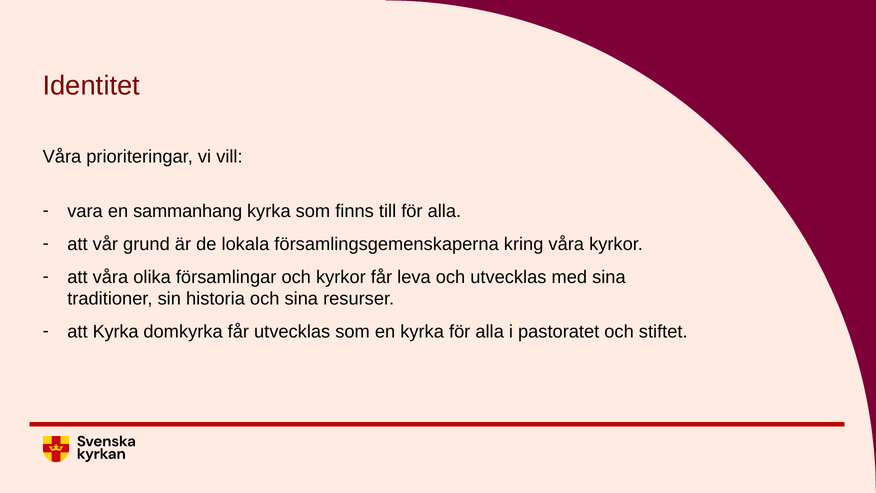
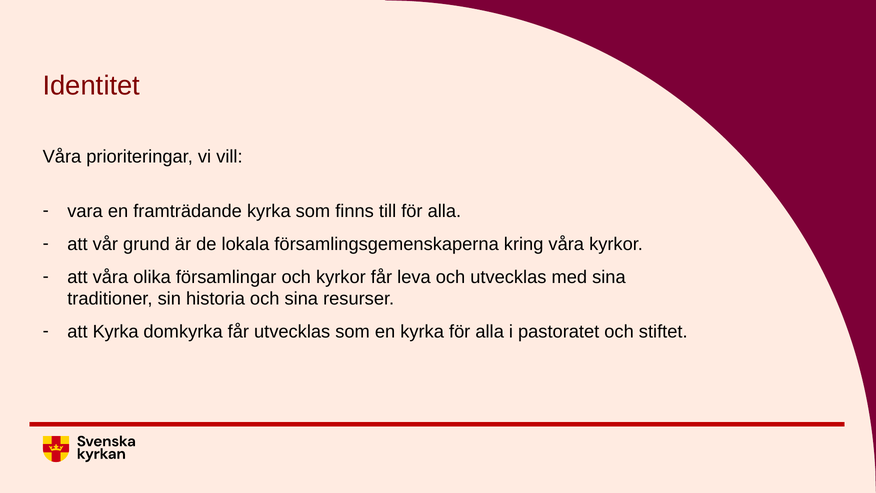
sammanhang: sammanhang -> framträdande (188, 211)
